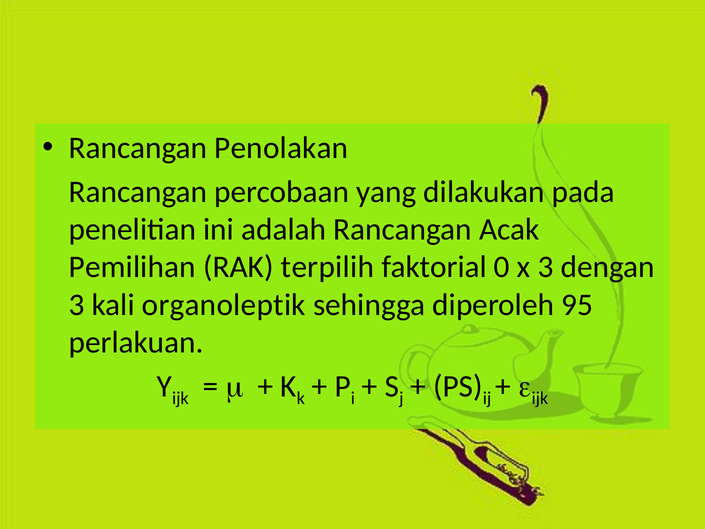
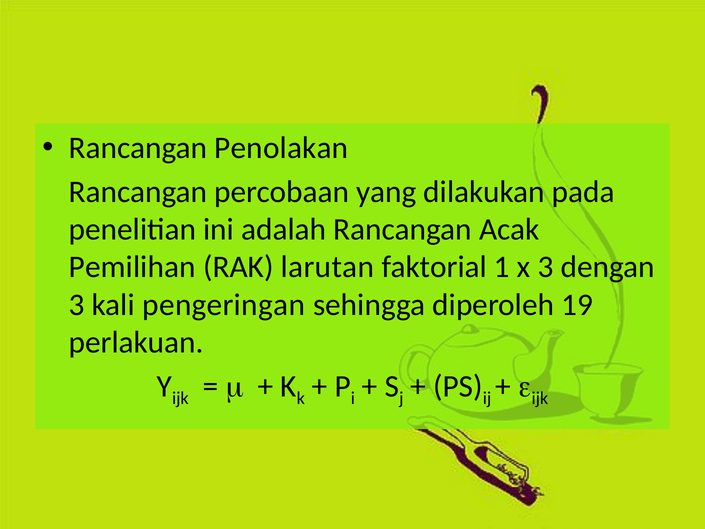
terpilih: terpilih -> larutan (328, 267)
0: 0 -> 1 (502, 267)
organoleptik: organoleptik -> pengeringan (224, 305)
95: 95 -> 19 (577, 305)
